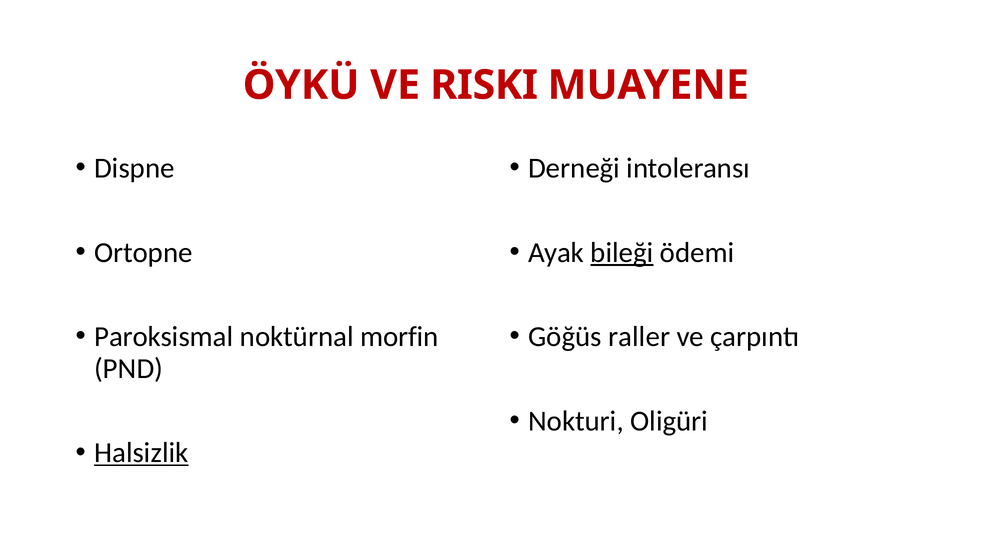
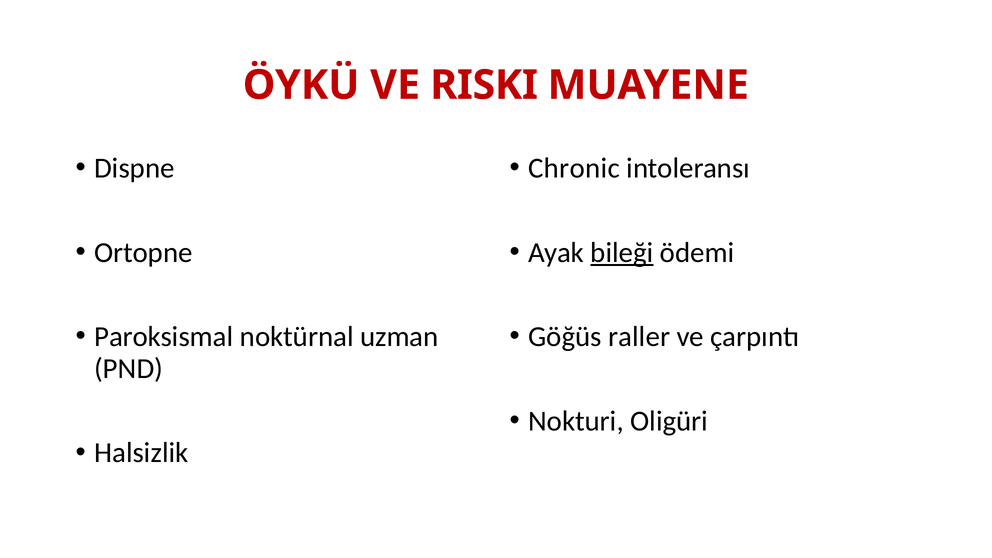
Derneği: Derneği -> Chronic (574, 168)
morfin: morfin -> uzman (399, 337)
Halsizlik underline: present -> none (141, 453)
